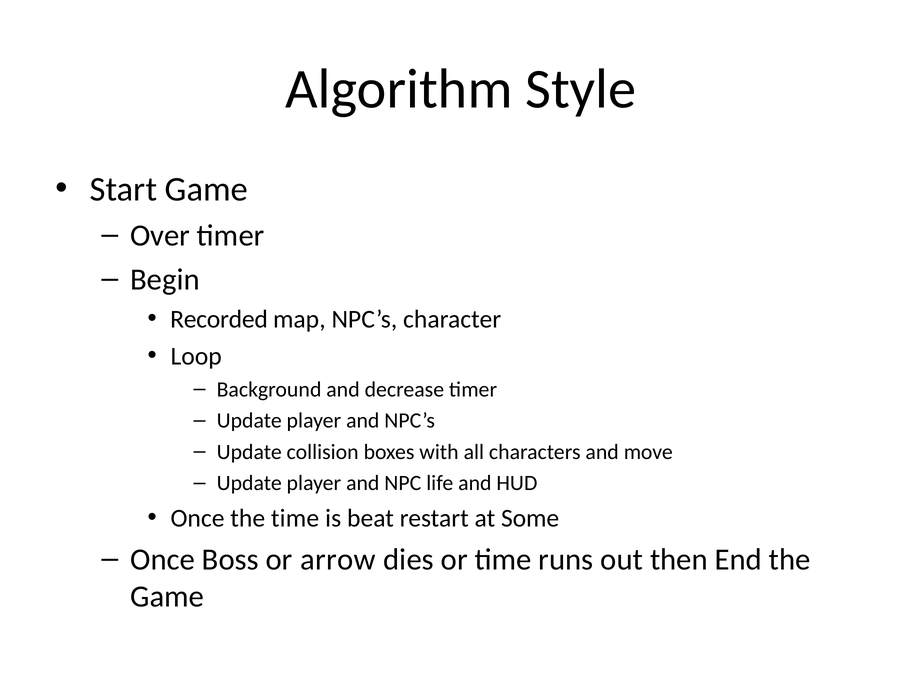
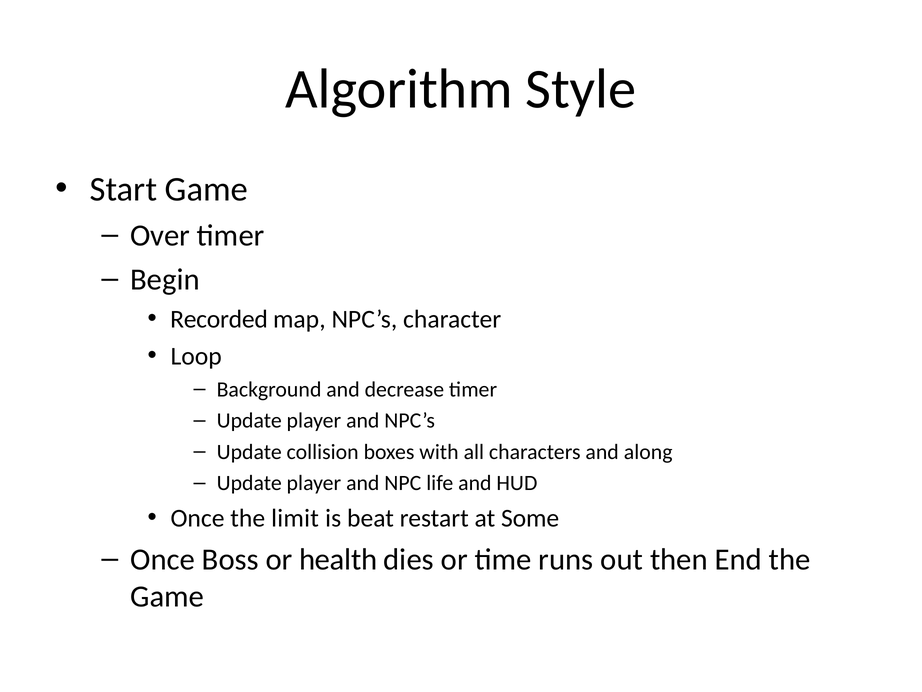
move: move -> along (648, 452)
the time: time -> limit (295, 518)
arrow: arrow -> health (338, 559)
